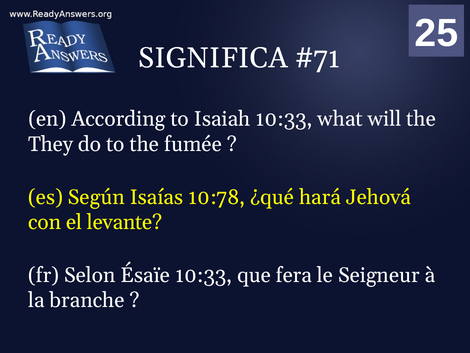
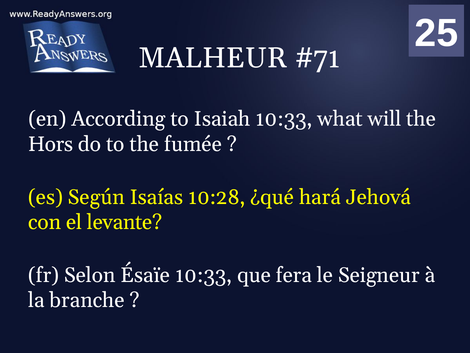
SIGNIFICA: SIGNIFICA -> MALHEUR (213, 58)
They: They -> Hors (51, 144)
10:78: 10:78 -> 10:28 (217, 197)
